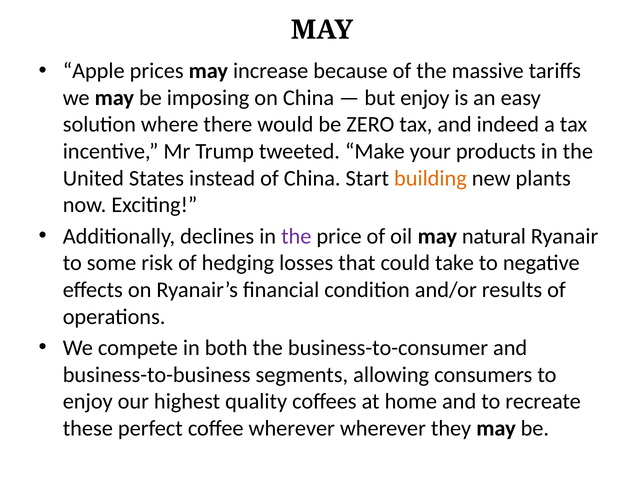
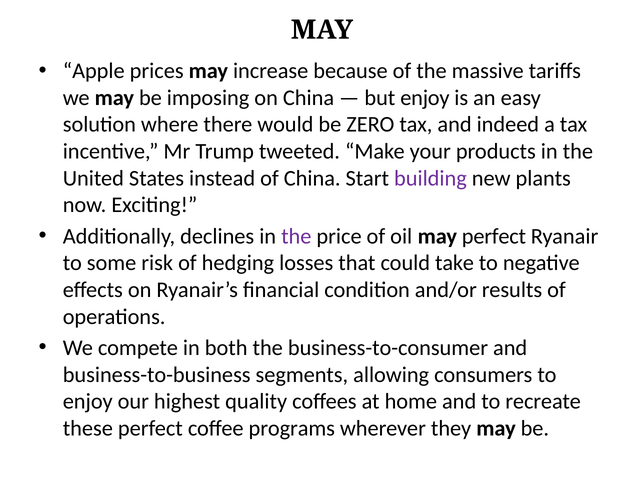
building colour: orange -> purple (430, 178)
may natural: natural -> perfect (494, 236)
coffee wherever: wherever -> programs (292, 428)
